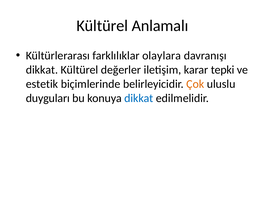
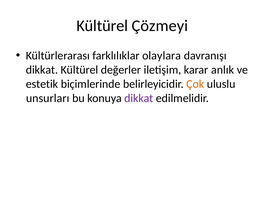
Anlamalı: Anlamalı -> Çözmeyi (160, 26)
tepki: tepki -> anlık (223, 70)
duyguları: duyguları -> unsurları (48, 98)
dikkat colour: blue -> purple (139, 98)
